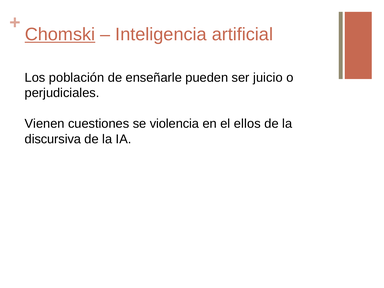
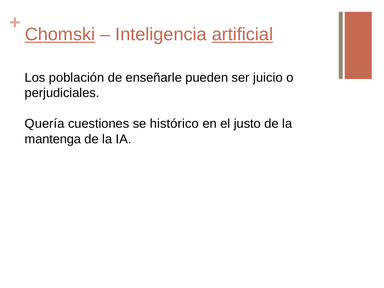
artificial underline: none -> present (242, 34)
Vienen: Vienen -> Quería (45, 124)
violencia: violencia -> histórico (174, 124)
ellos: ellos -> justo (247, 124)
discursiva: discursiva -> mantenga (53, 139)
